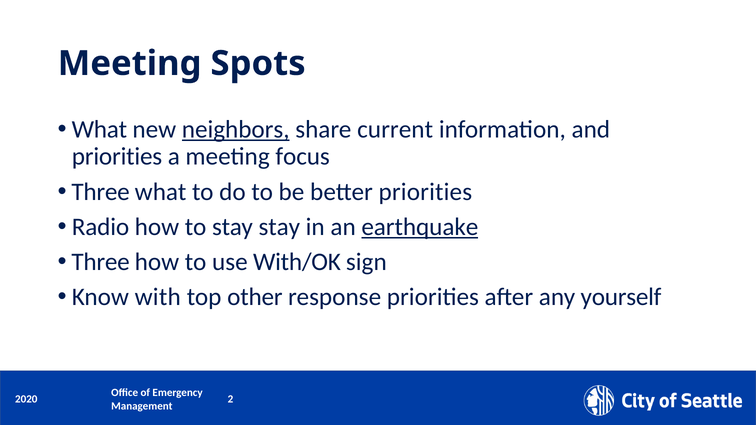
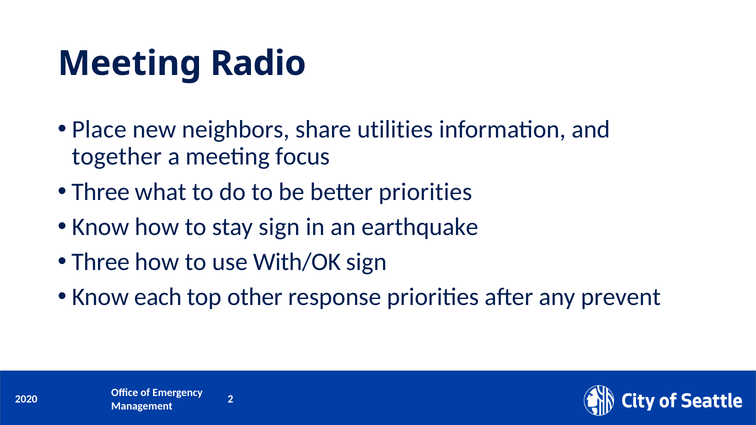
Spots: Spots -> Radio (258, 64)
What: What -> Place (99, 130)
neighbors underline: present -> none (236, 130)
current: current -> utilities (395, 130)
priorities: priorities -> together (117, 157)
Radio: Radio -> Know (100, 227)
stay stay: stay -> sign (279, 227)
earthquake underline: present -> none (420, 227)
with: with -> each (158, 297)
yourself: yourself -> prevent (621, 297)
